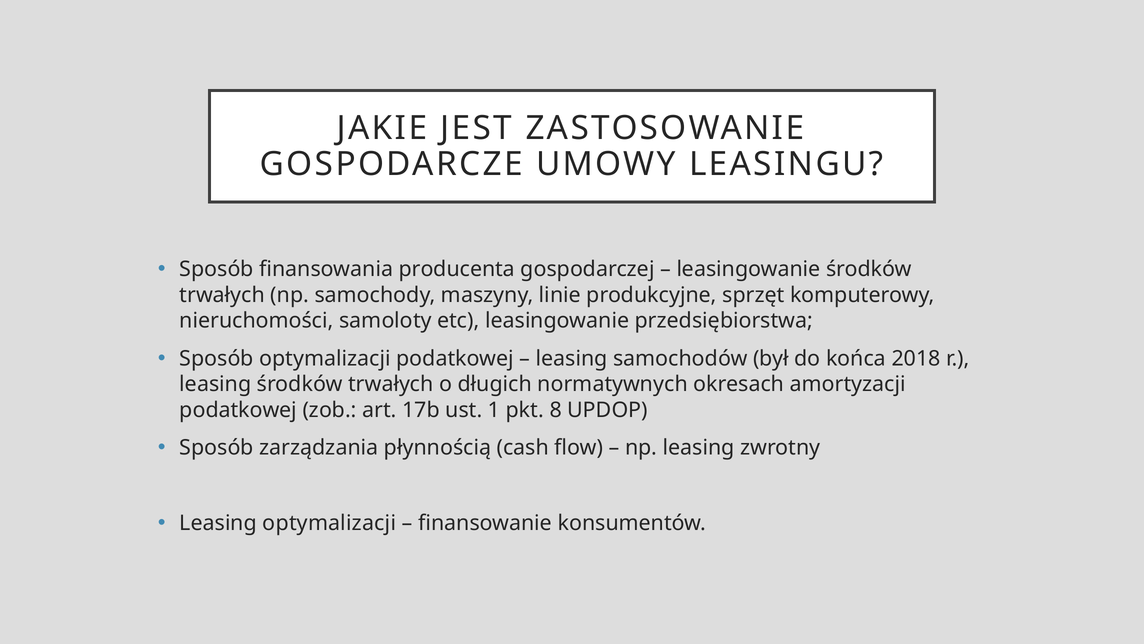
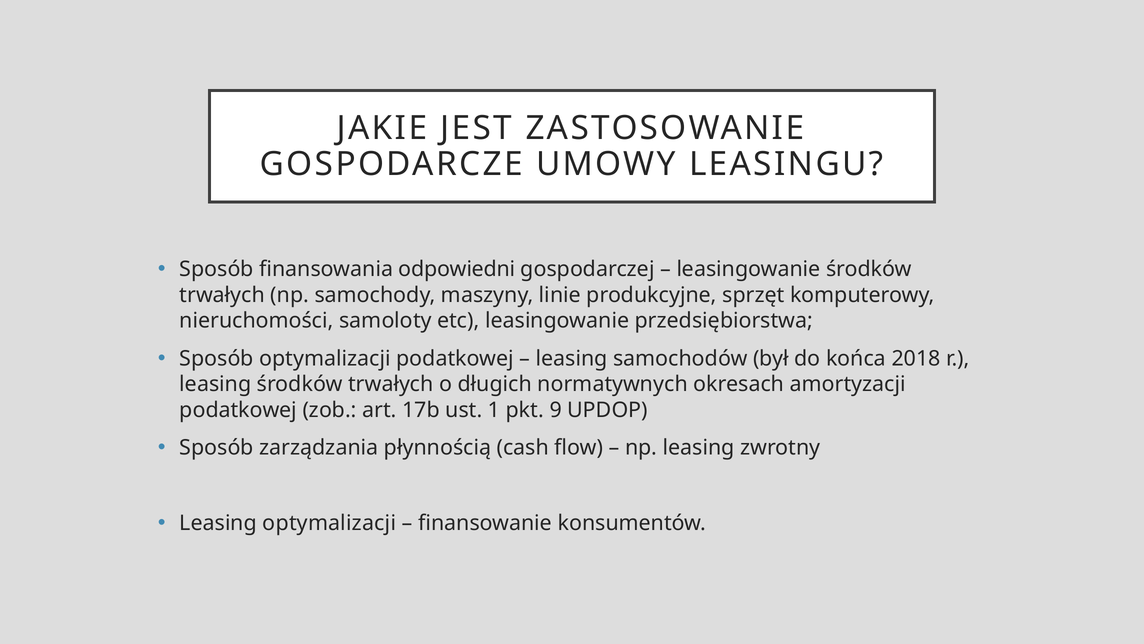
producenta: producenta -> odpowiedni (457, 269)
8: 8 -> 9 (556, 410)
